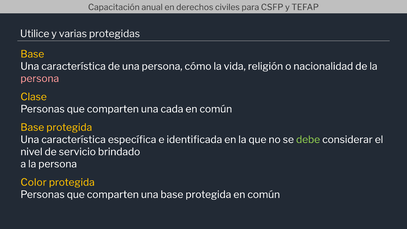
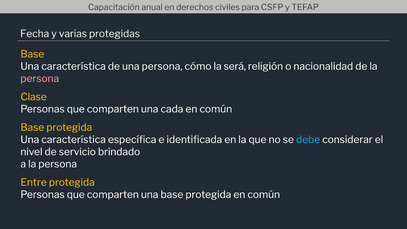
Utilice: Utilice -> Fecha (35, 34)
vida: vida -> será (235, 66)
debe colour: light green -> light blue (308, 140)
Color: Color -> Entre (34, 182)
